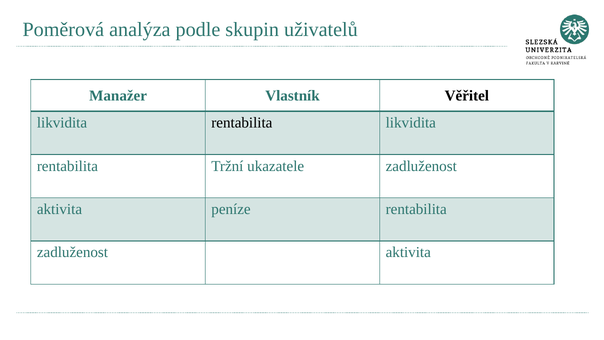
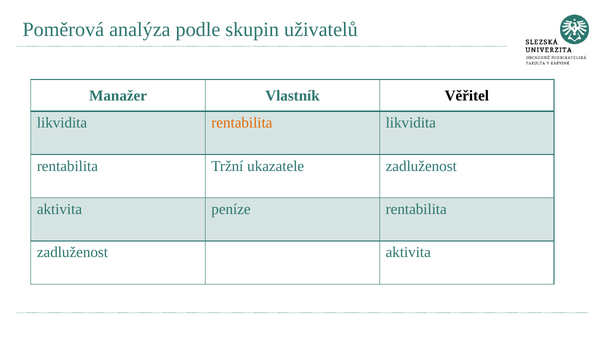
rentabilita colour: black -> orange (242, 123)
